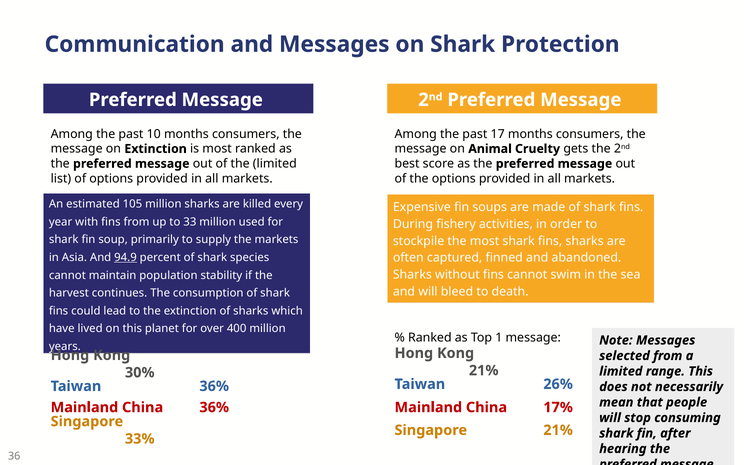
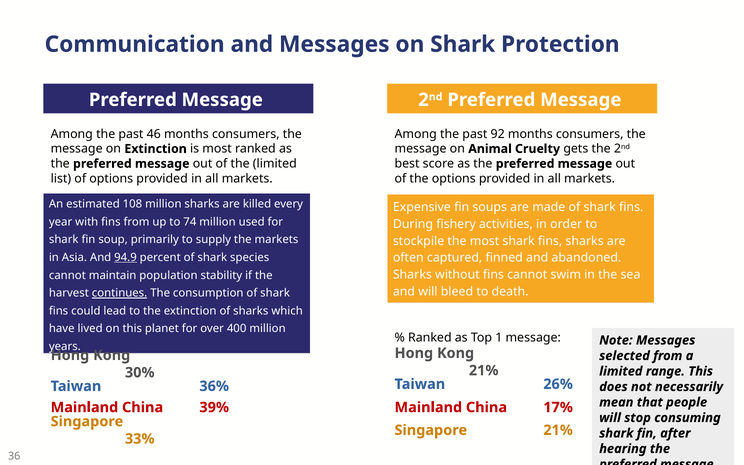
10: 10 -> 46 (154, 134)
17: 17 -> 92 (498, 134)
105: 105 -> 108 (132, 204)
33: 33 -> 74 (190, 222)
continues underline: none -> present (120, 293)
China 36%: 36% -> 39% (214, 407)
